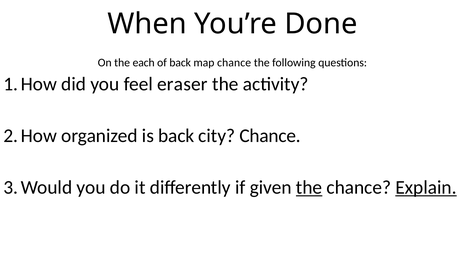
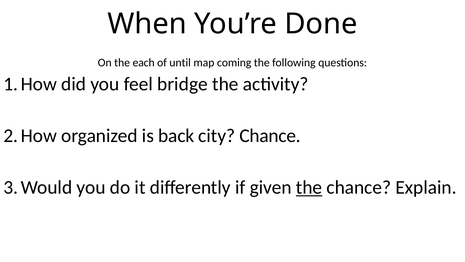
of back: back -> until (180, 63)
map chance: chance -> coming (234, 63)
eraser: eraser -> bridge (183, 84)
Explain underline: present -> none (426, 187)
